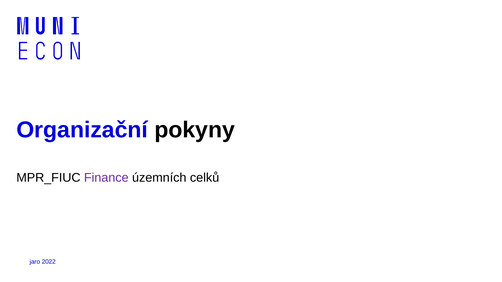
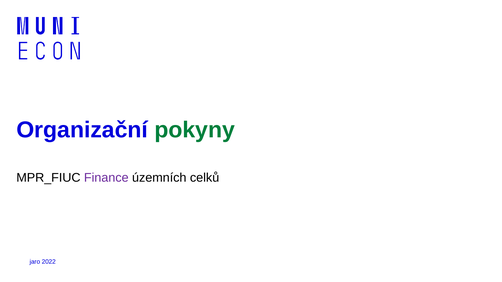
pokyny colour: black -> green (195, 130)
